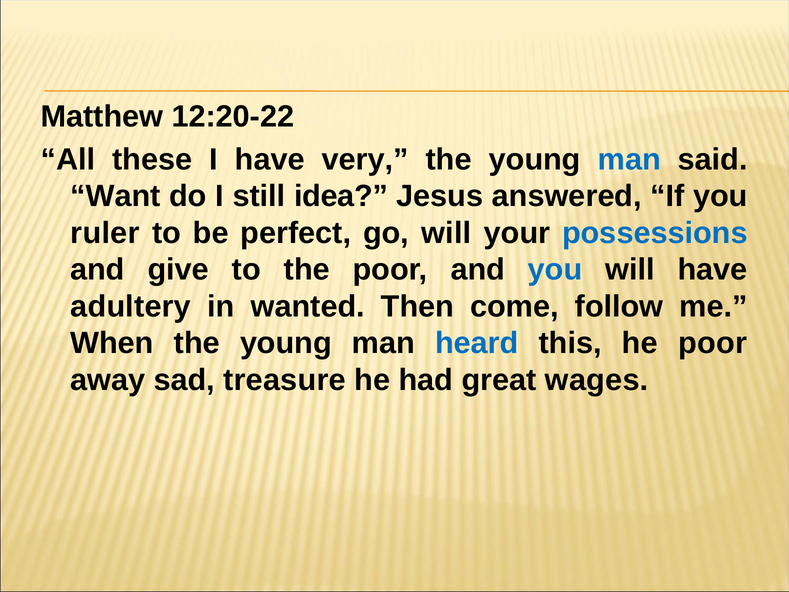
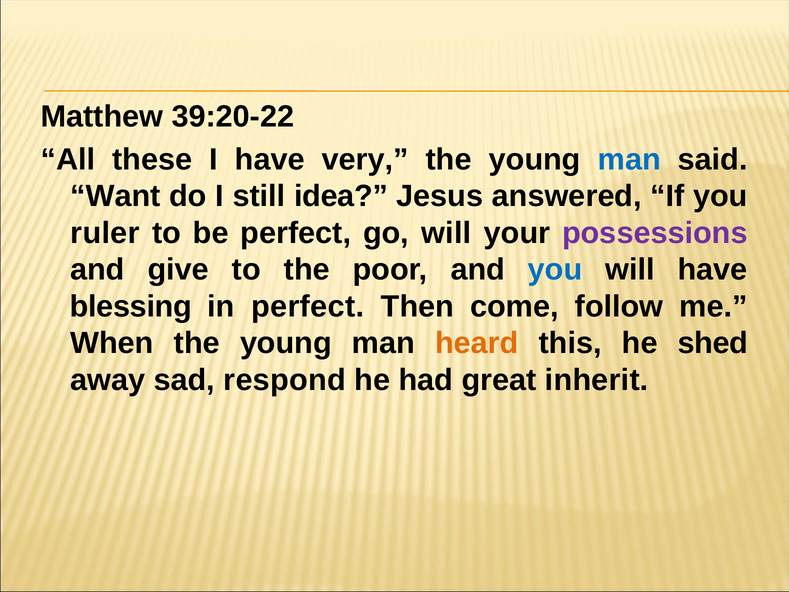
12:20-22: 12:20-22 -> 39:20-22 (233, 116)
possessions colour: blue -> purple (655, 233)
adultery: adultery -> blessing (131, 306)
in wanted: wanted -> perfect (308, 306)
heard colour: blue -> orange (477, 343)
he poor: poor -> shed (713, 343)
treasure: treasure -> respond (285, 380)
wages: wages -> inherit (597, 380)
